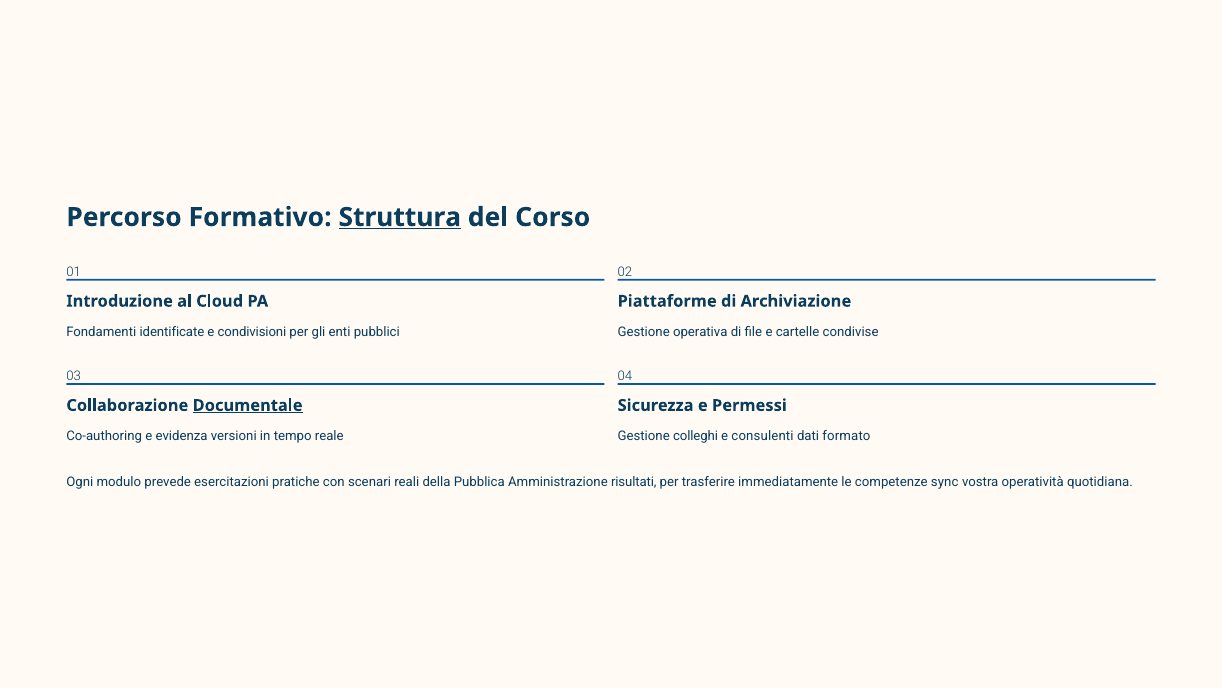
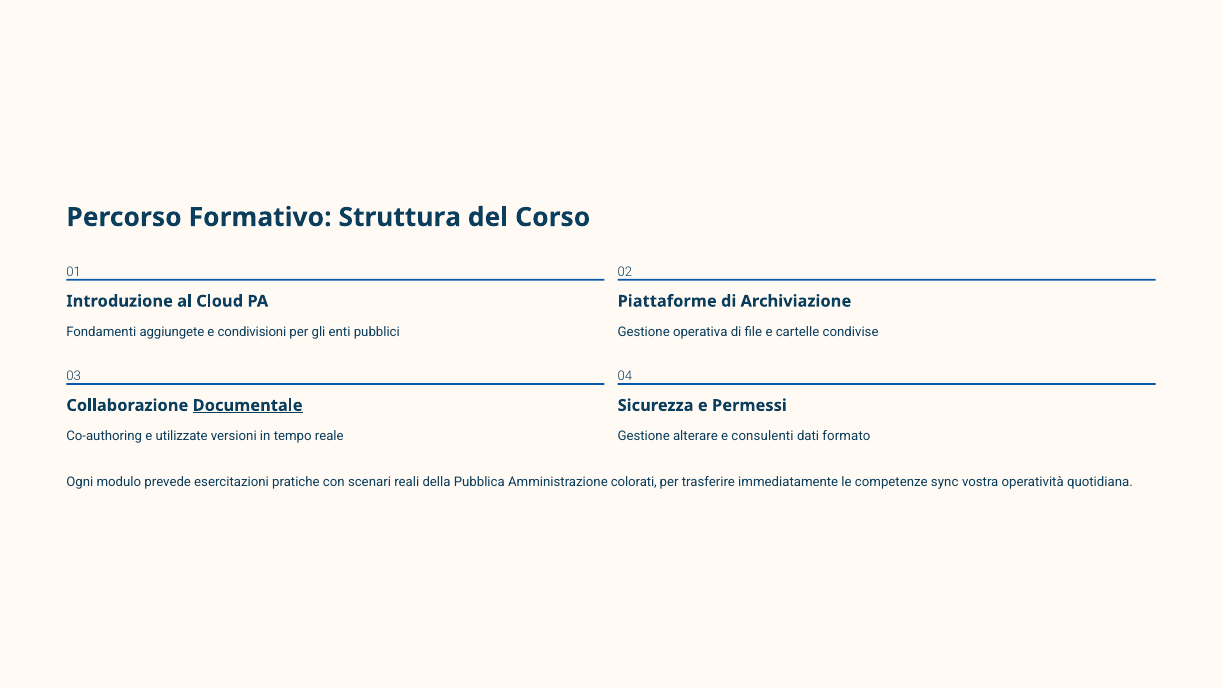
Struttura underline: present -> none (400, 217)
identificate: identificate -> aggiungete (172, 332)
evidenza: evidenza -> utilizzate (182, 436)
colleghi: colleghi -> alterare (695, 436)
risultati: risultati -> colorati (634, 482)
